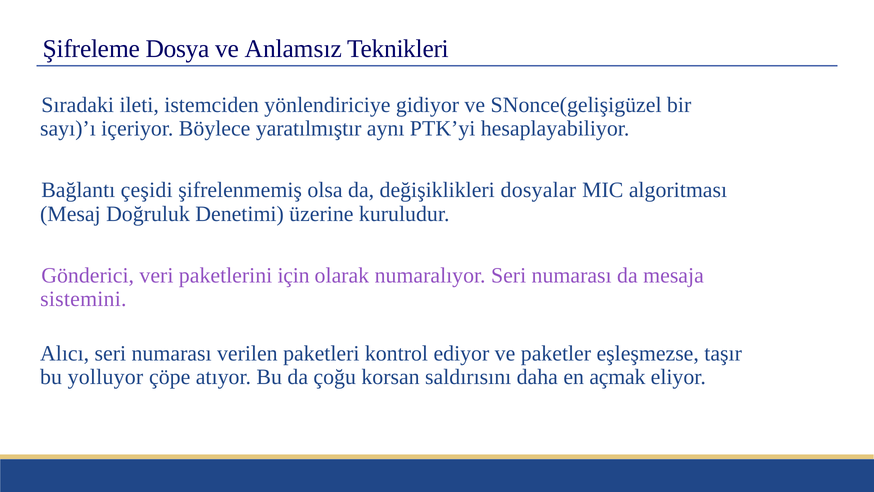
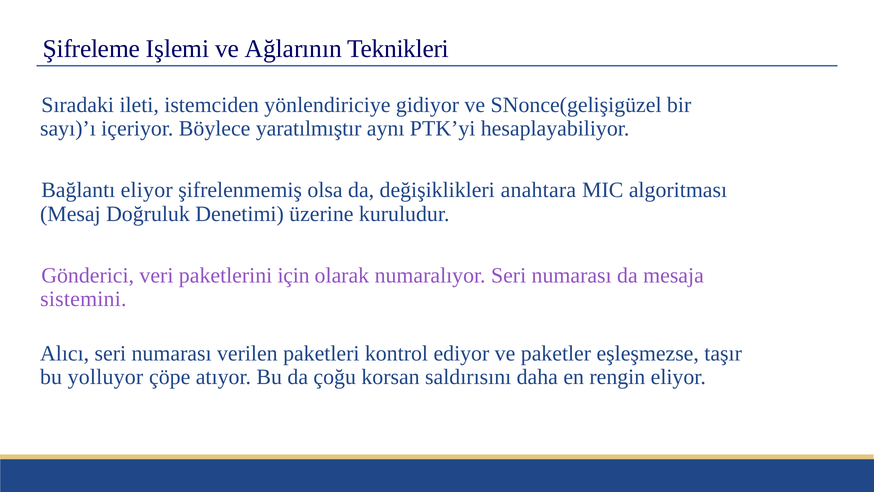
Dosya: Dosya -> Işlemi (177, 49)
Anlamsız: Anlamsız -> Ağlarının (293, 49)
Bağlantı çeşidi: çeşidi -> eliyor (147, 190)
dosyalar: dosyalar -> anahtara (538, 190)
açmak: açmak -> rengin (617, 377)
